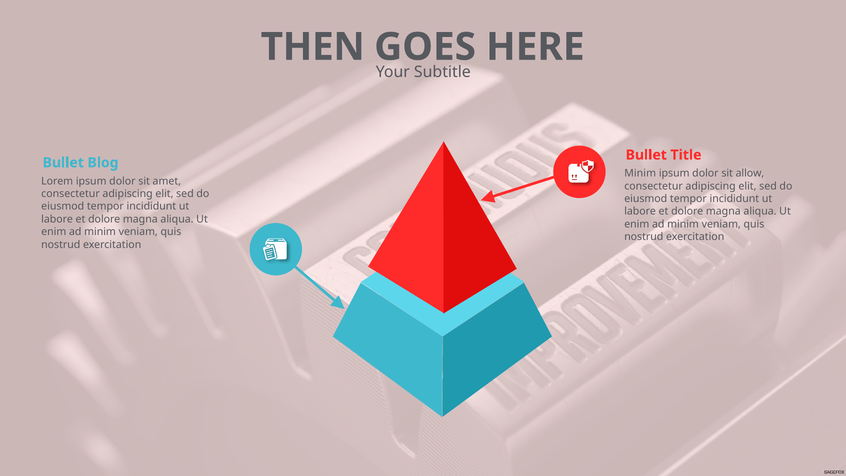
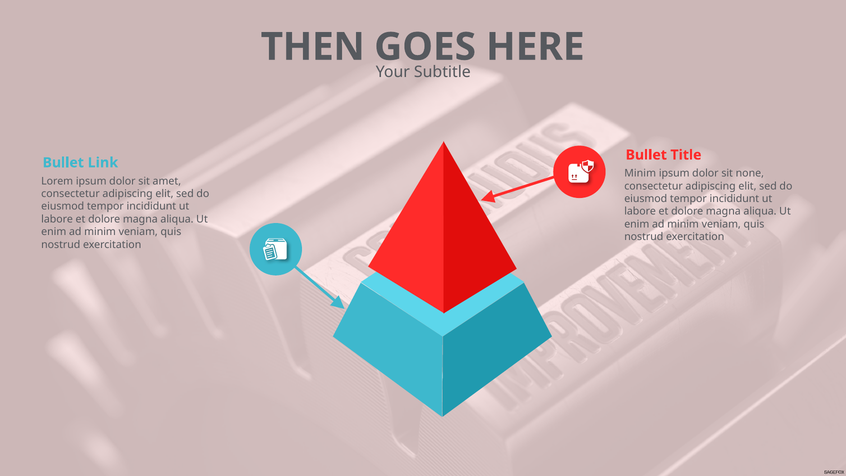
Blog: Blog -> Link (103, 163)
allow: allow -> none (750, 173)
